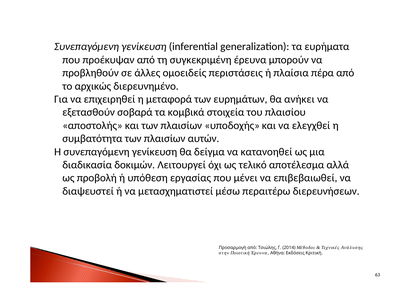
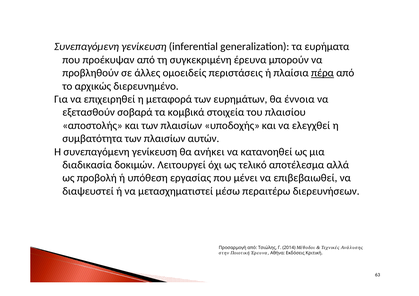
πέρα underline: none -> present (322, 73)
ανήκει: ανήκει -> έννοια (299, 99)
δείγμα: δείγμα -> ανήκει (209, 152)
